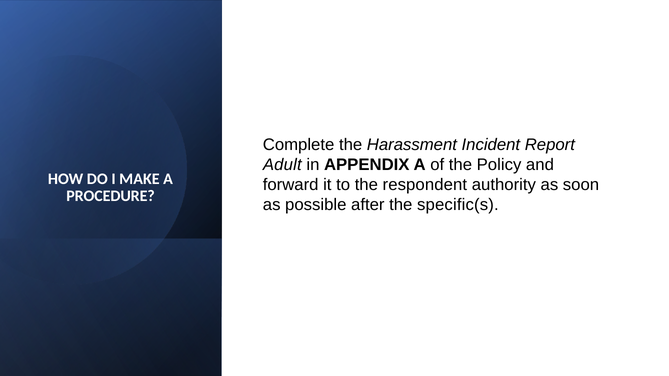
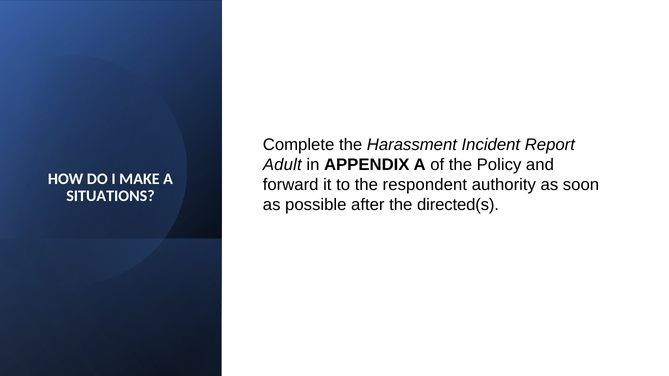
PROCEDURE: PROCEDURE -> SITUATIONS (110, 196)
specific(s: specific(s -> directed(s (458, 205)
